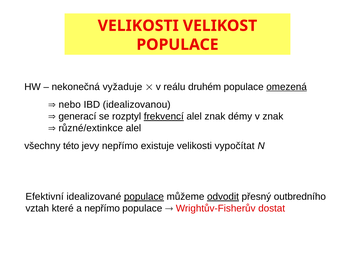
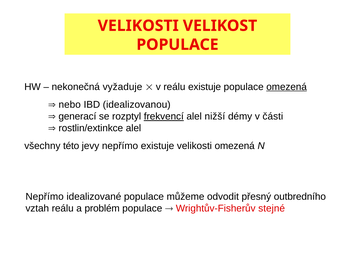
reálu druhém: druhém -> existuje (205, 87)
alel znak: znak -> nižší (215, 116)
v znak: znak -> části (273, 116)
různé/extinkce: různé/extinkce -> rostlin/extinkce (91, 128)
velikosti vypočítat: vypočítat -> omezená (235, 146)
Efektivní: Efektivní -> Nepřímo (45, 196)
populace underline: present -> none (144, 196)
odvodit underline: present -> none (223, 196)
vztah které: které -> reálu (63, 208)
a nepřímo: nepřímo -> problém (102, 208)
dostat: dostat -> stejné (272, 208)
